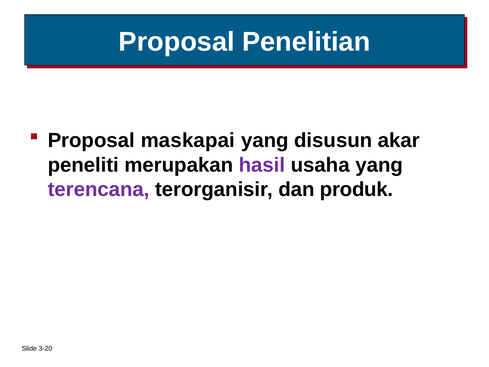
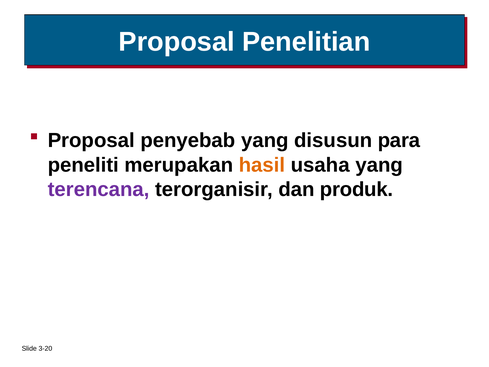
maskapai: maskapai -> penyebab (188, 140)
akar: akar -> para (399, 140)
hasil colour: purple -> orange (262, 165)
